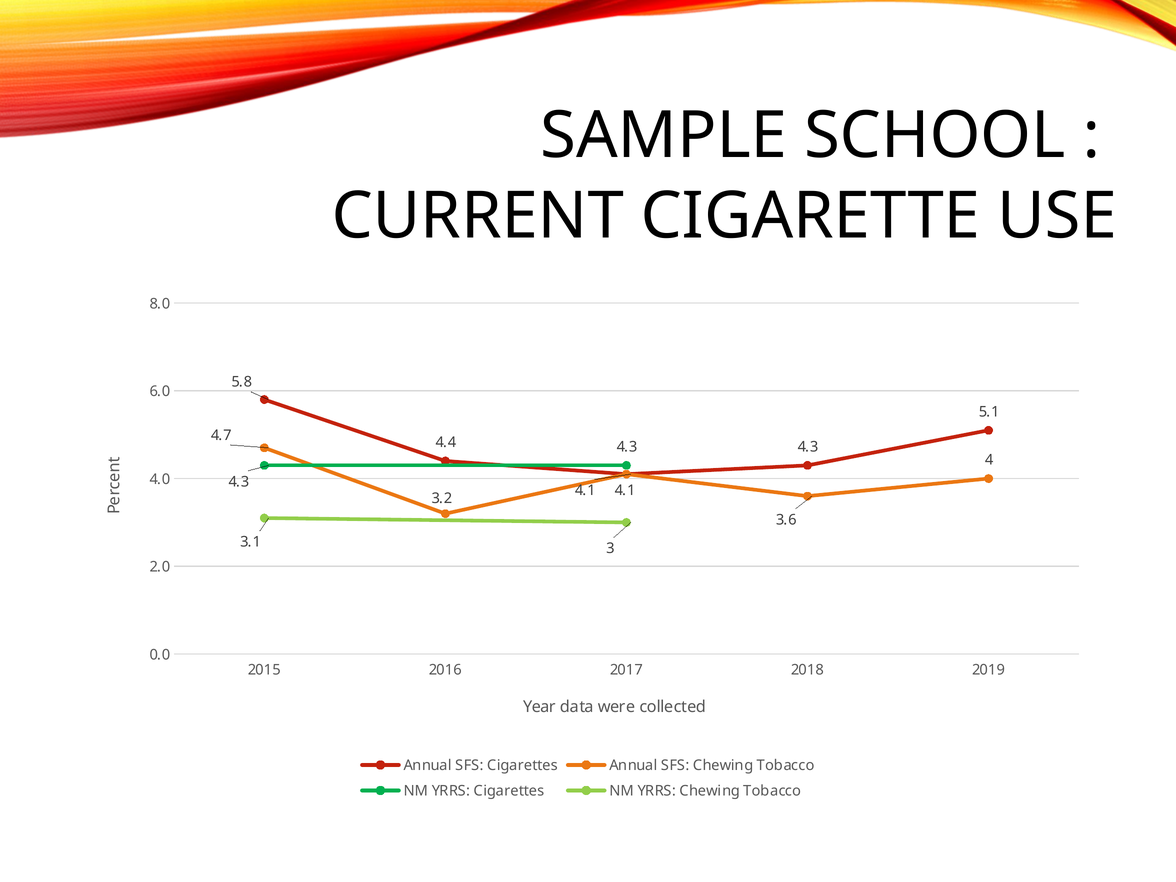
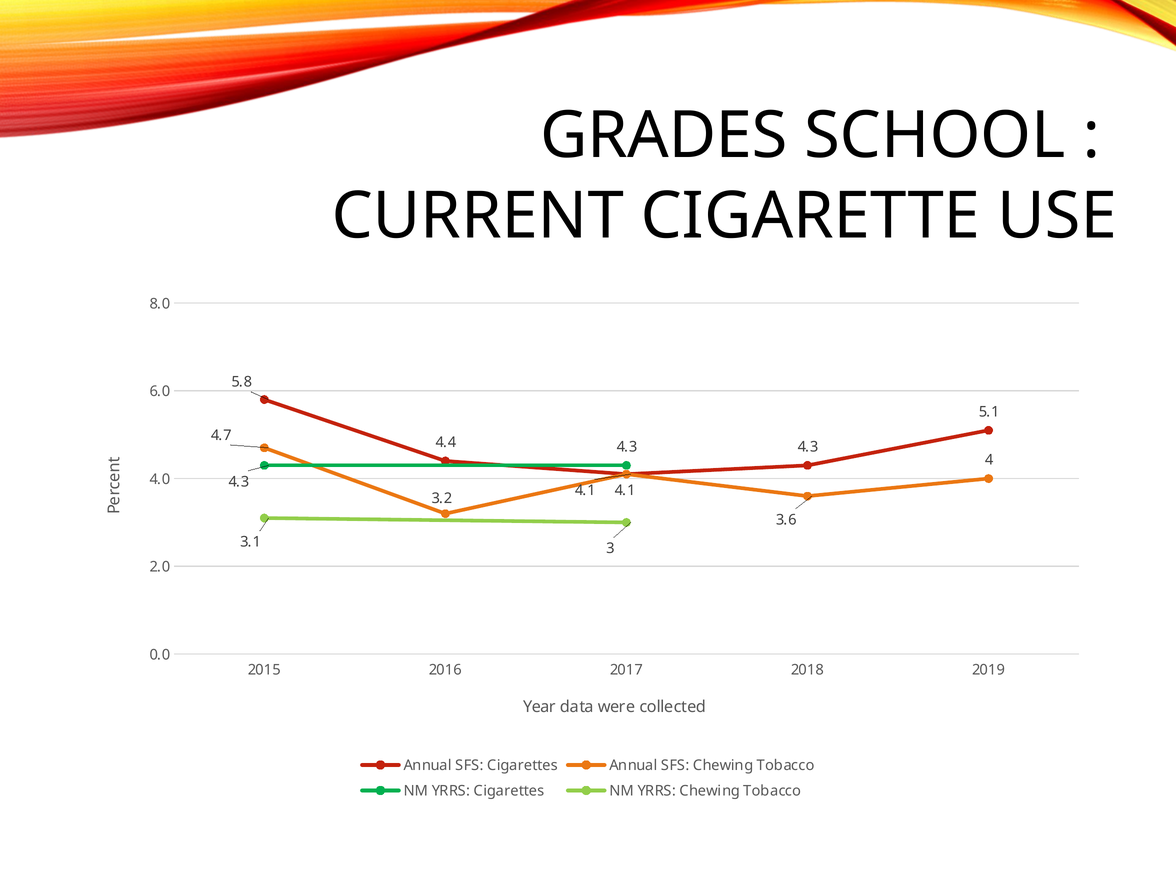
SAMPLE: SAMPLE -> GRADES (664, 136)
